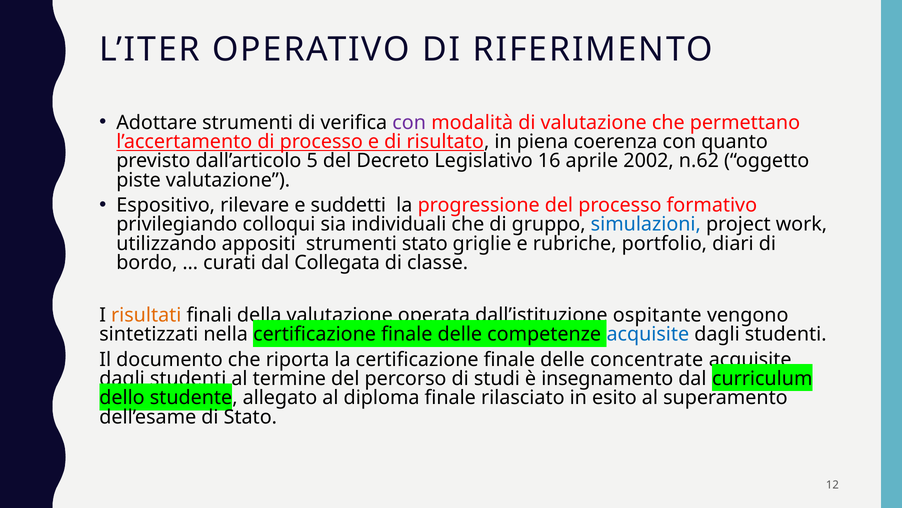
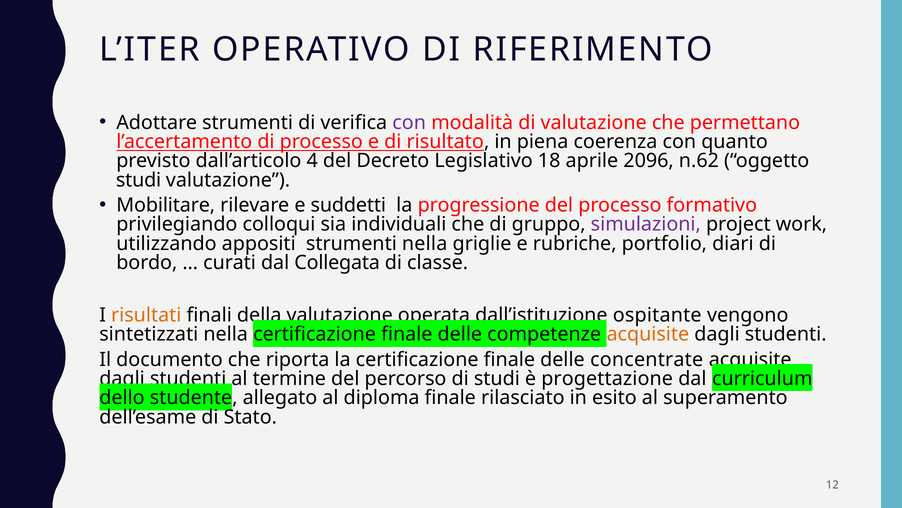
5: 5 -> 4 (312, 161)
16: 16 -> 18 (549, 161)
2002: 2002 -> 2096 (649, 161)
piste: piste -> studi (139, 180)
Espositivo: Espositivo -> Mobilitare (166, 205)
simulazioni colour: blue -> purple (646, 224)
strumenti stato: stato -> nella (425, 243)
acquisite colour: blue -> orange (648, 334)
insegnamento: insegnamento -> progettazione (607, 378)
